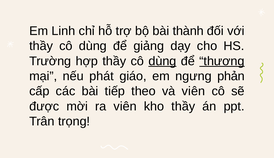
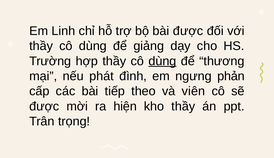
bài thành: thành -> được (188, 31)
thương underline: present -> none (222, 61)
giáo: giáo -> đình (133, 76)
ra viên: viên -> hiện (125, 106)
